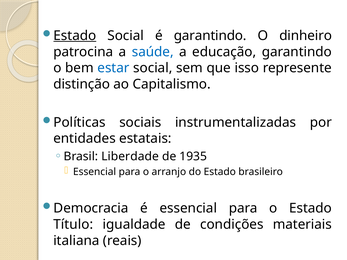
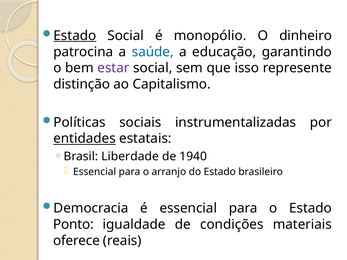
é garantindo: garantindo -> monopólio (210, 36)
estar colour: blue -> purple (113, 68)
entidades underline: none -> present (84, 139)
1935: 1935 -> 1940 (193, 157)
Título: Título -> Ponto (73, 225)
italiana: italiana -> oferece (76, 241)
